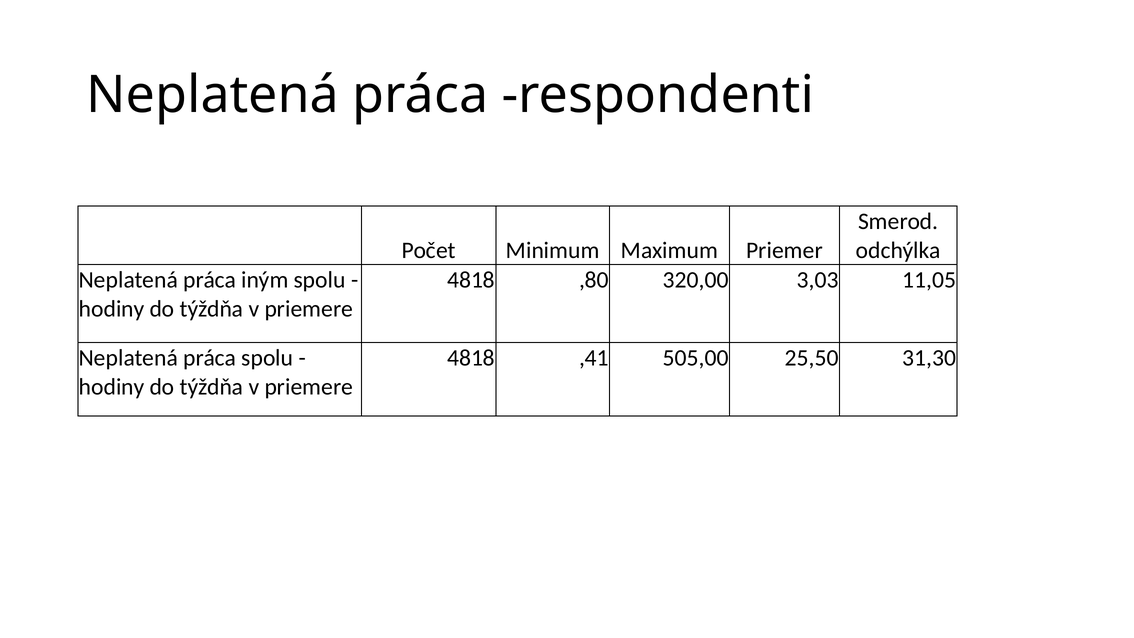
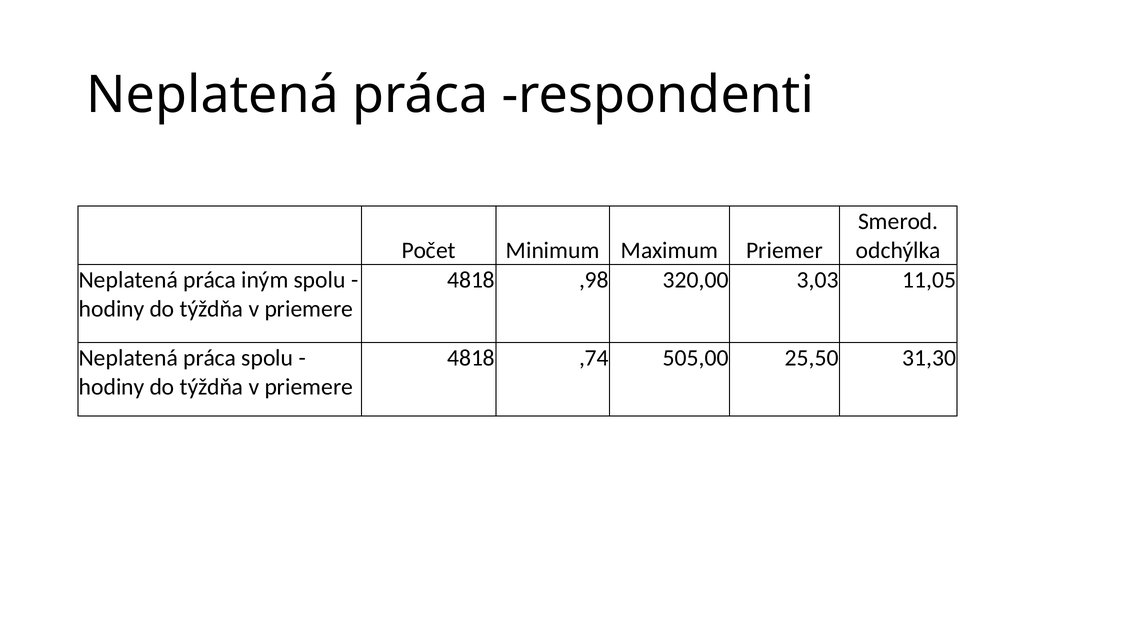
,80: ,80 -> ,98 (594, 280)
,41: ,41 -> ,74 (594, 358)
